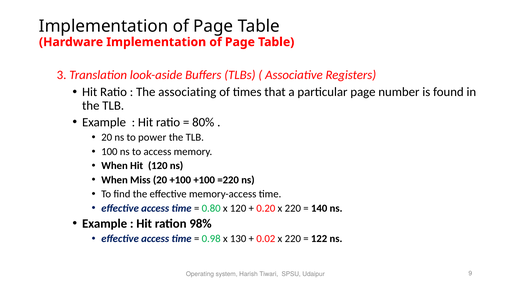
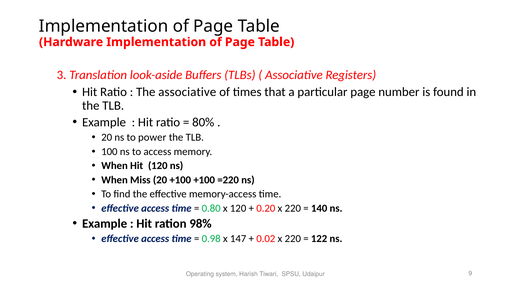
The associating: associating -> associative (187, 92)
130: 130 -> 147 (238, 239)
